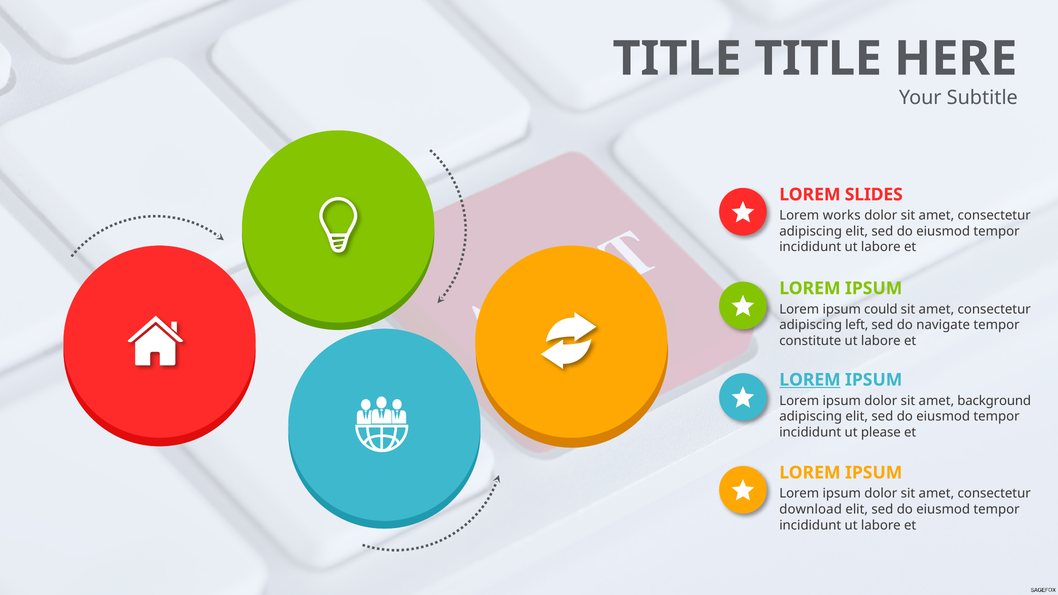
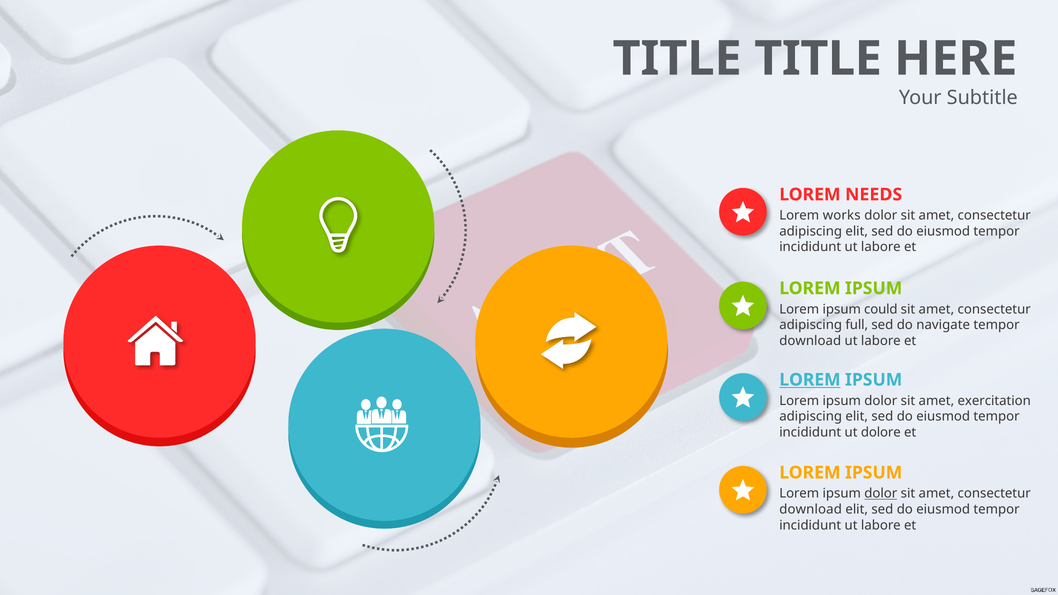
SLIDES: SLIDES -> NEEDS (874, 195)
left: left -> full (857, 325)
constitute: constitute -> download (810, 341)
background: background -> exercitation (994, 401)
please: please -> dolore (881, 432)
dolor underline: none -> present (881, 494)
